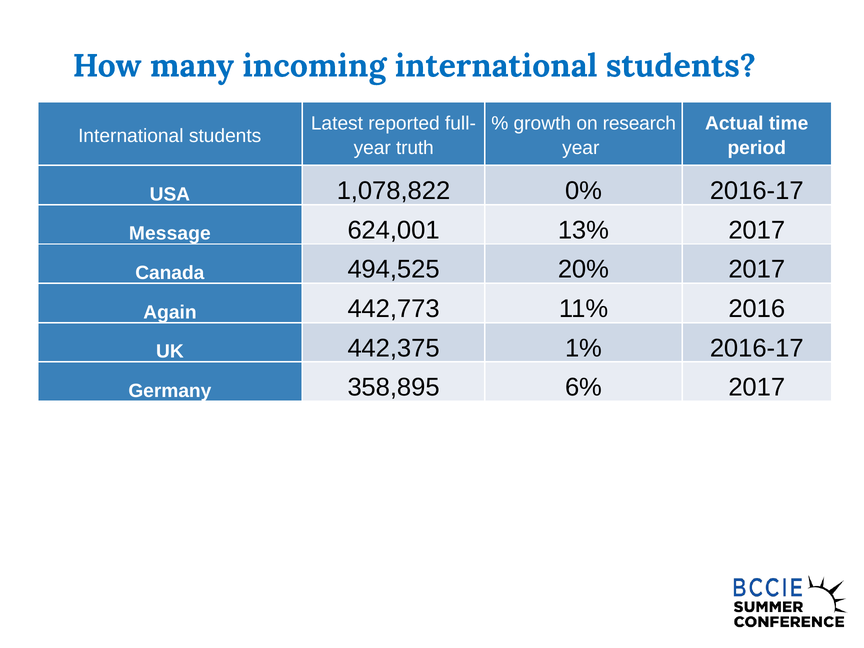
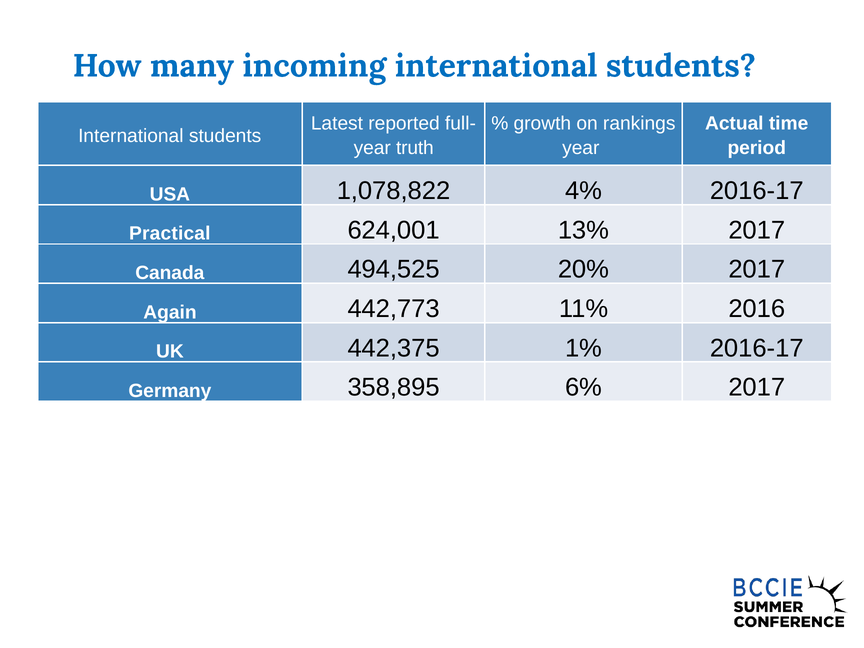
research: research -> rankings (639, 123)
0%: 0% -> 4% (584, 191)
Message: Message -> Practical (170, 234)
